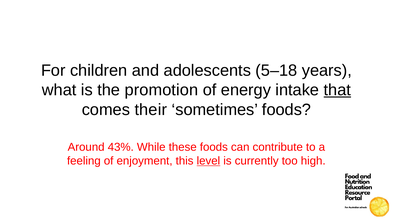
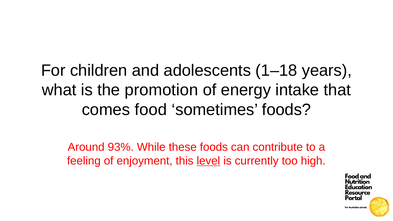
5–18: 5–18 -> 1–18 (276, 70)
that underline: present -> none (337, 90)
their: their -> food (151, 110)
43%: 43% -> 93% (121, 147)
